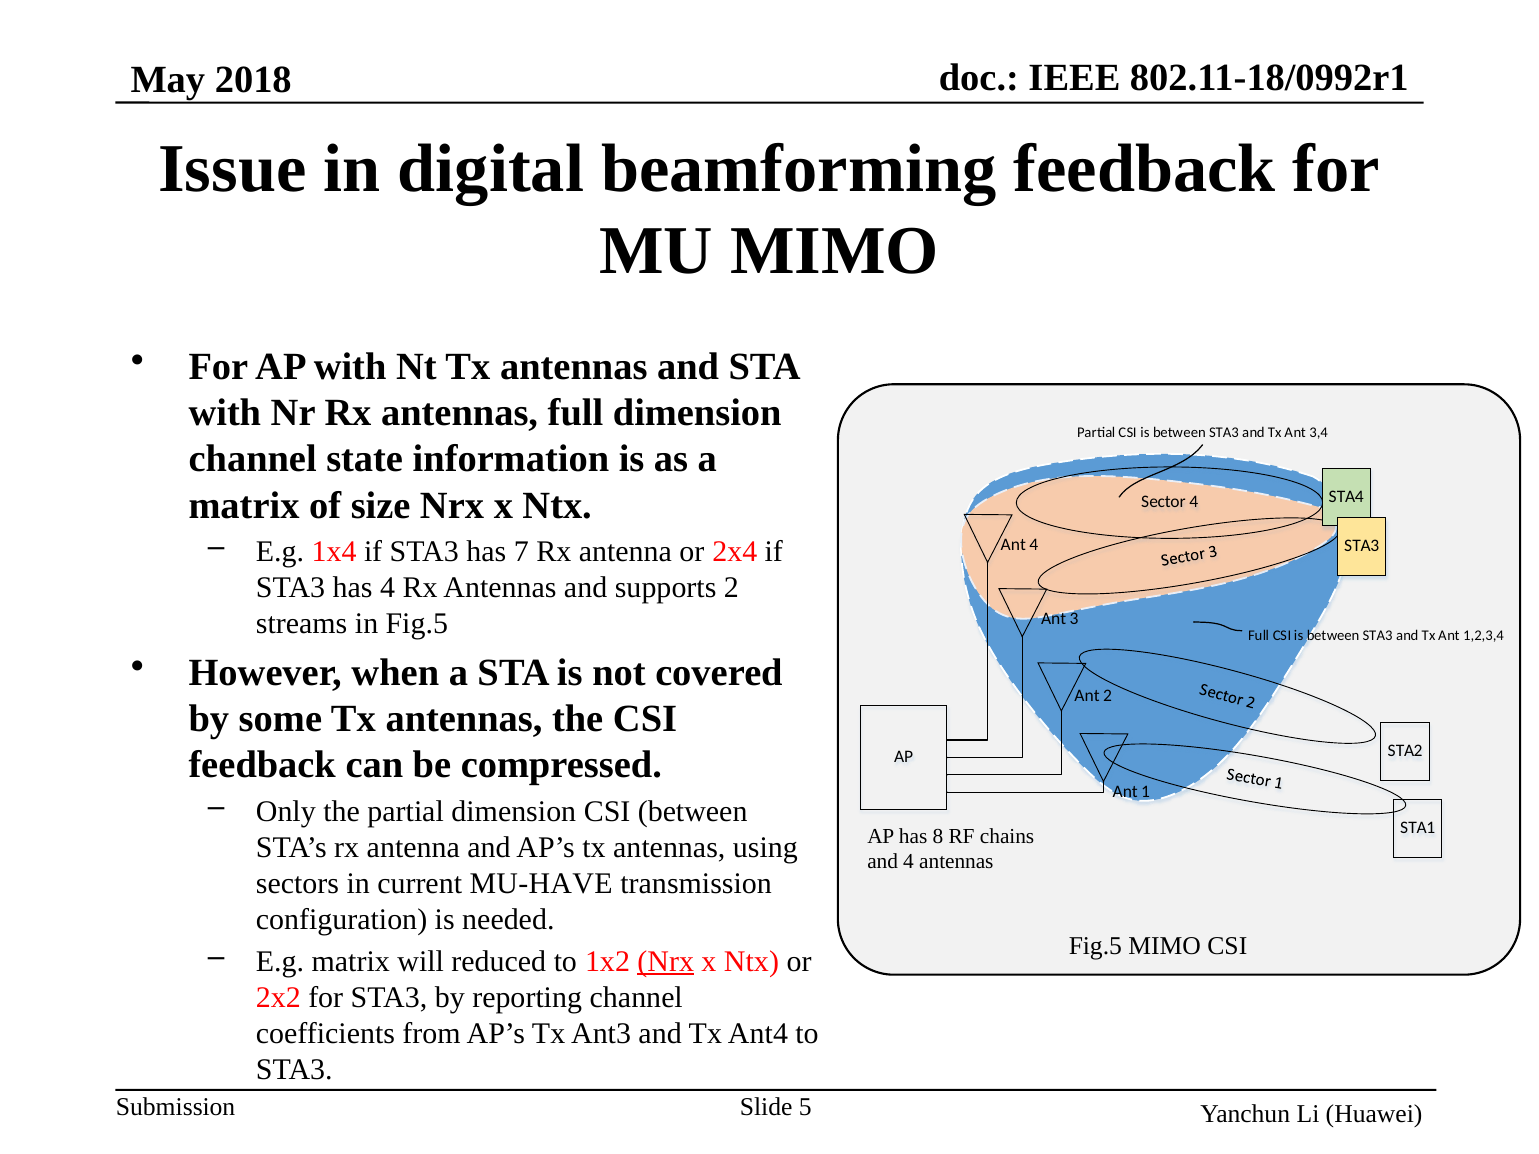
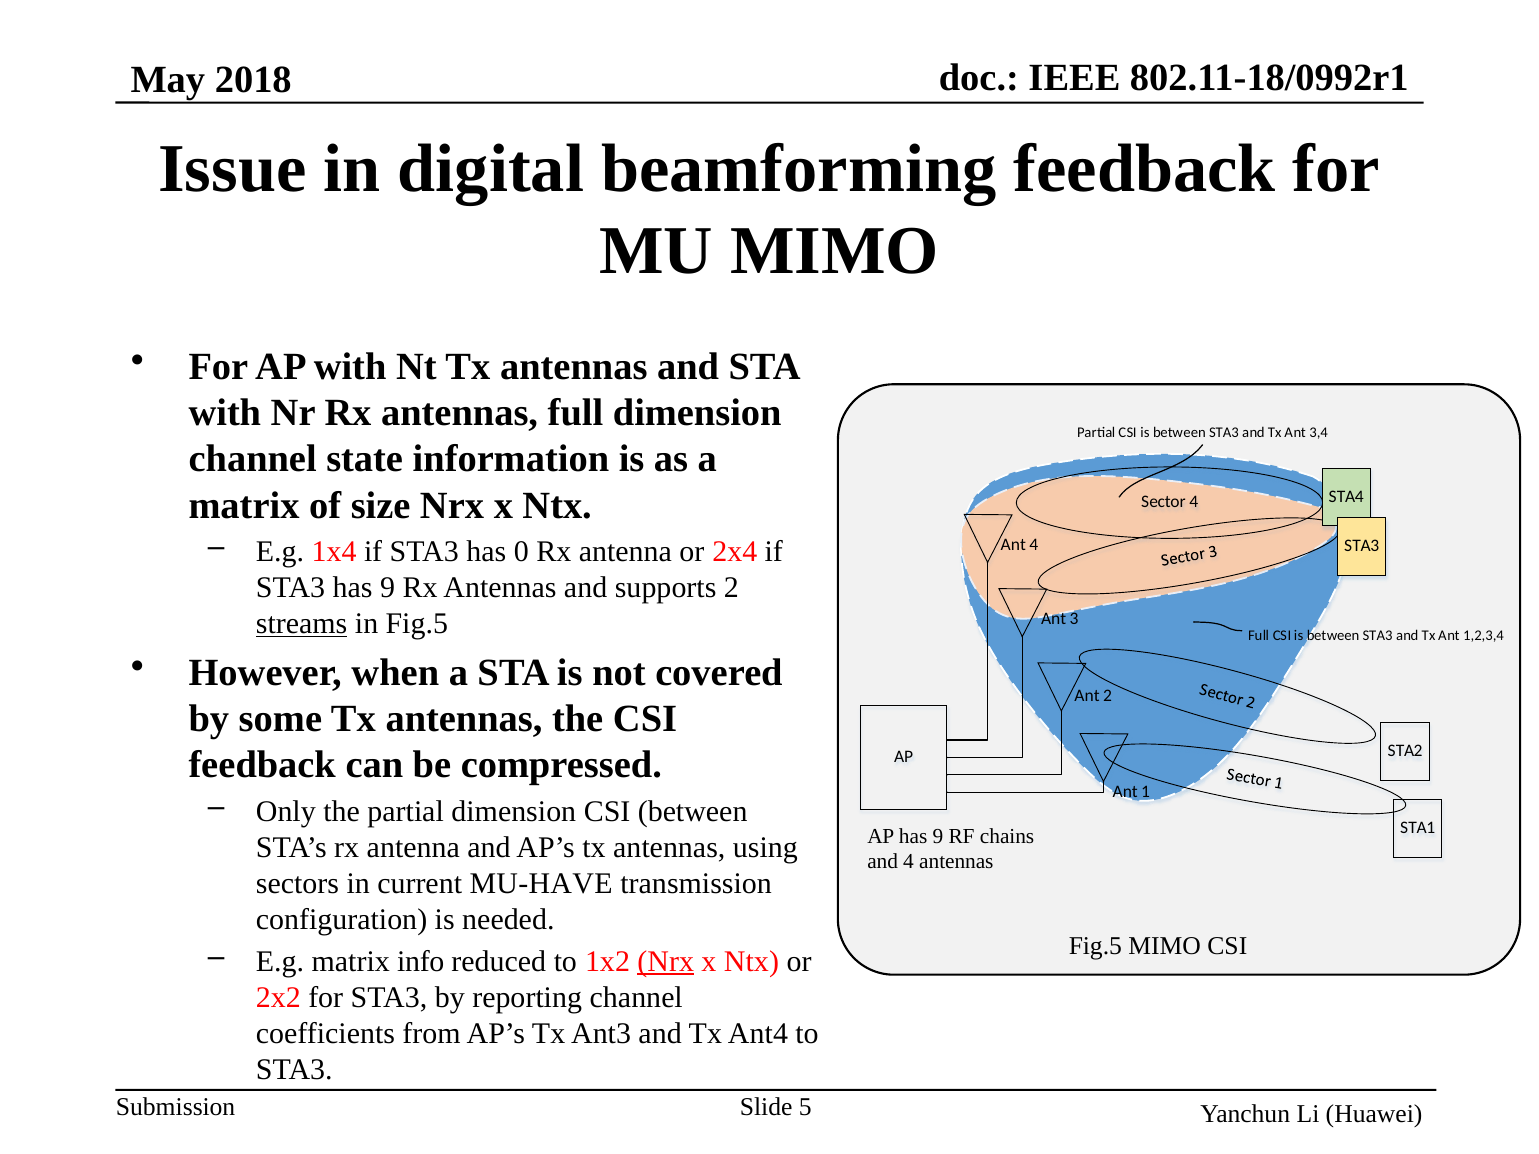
7: 7 -> 0 (521, 552)
STA3 has 4: 4 -> 9 (388, 588)
streams underline: none -> present (302, 624)
AP has 8: 8 -> 9 (938, 836)
will: will -> info (421, 962)
